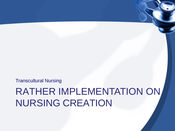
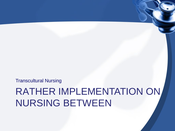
CREATION: CREATION -> BETWEEN (88, 103)
